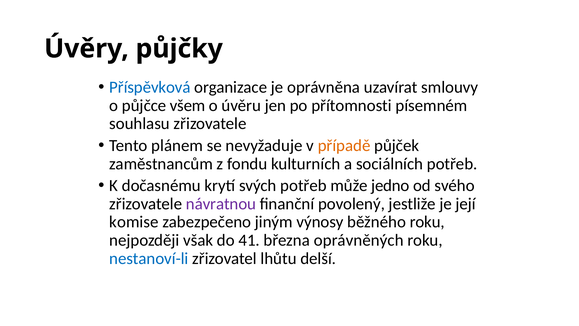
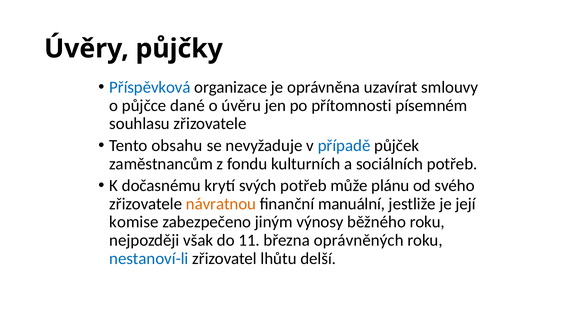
všem: všem -> dané (187, 105)
plánem: plánem -> obsahu (177, 145)
případě colour: orange -> blue (344, 145)
jedno: jedno -> plánu (390, 185)
návratnou colour: purple -> orange (221, 204)
povolený: povolený -> manuální (352, 204)
41: 41 -> 11 (249, 240)
